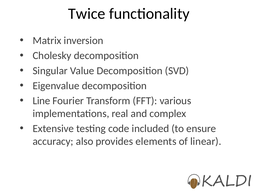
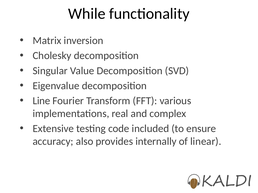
Twice: Twice -> While (87, 14)
elements: elements -> internally (156, 142)
